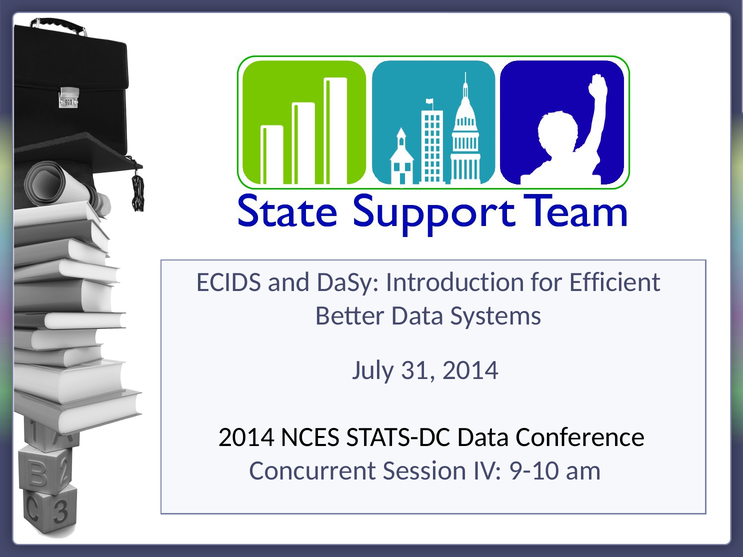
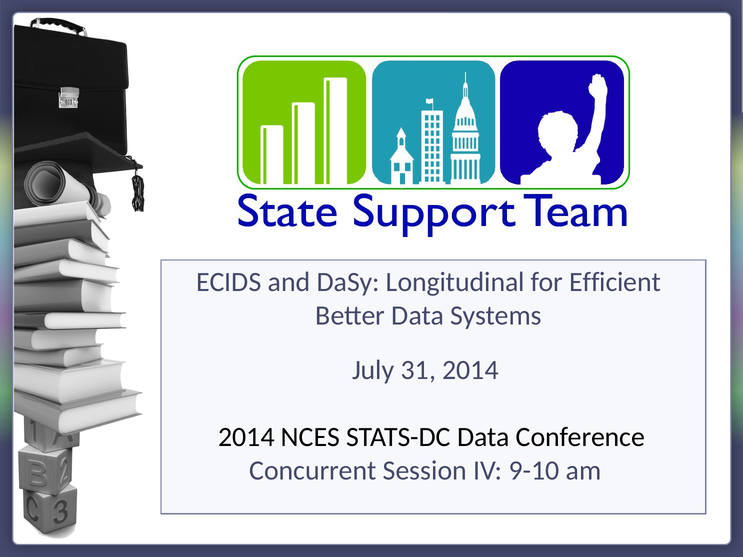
Introduction: Introduction -> Longitudinal (455, 282)
